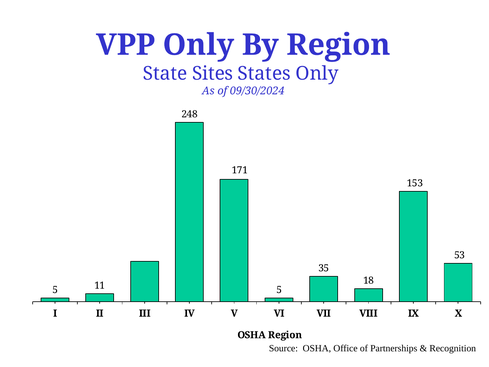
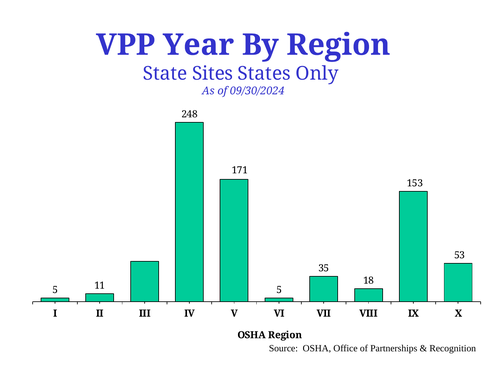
VPP Only: Only -> Year (198, 45)
